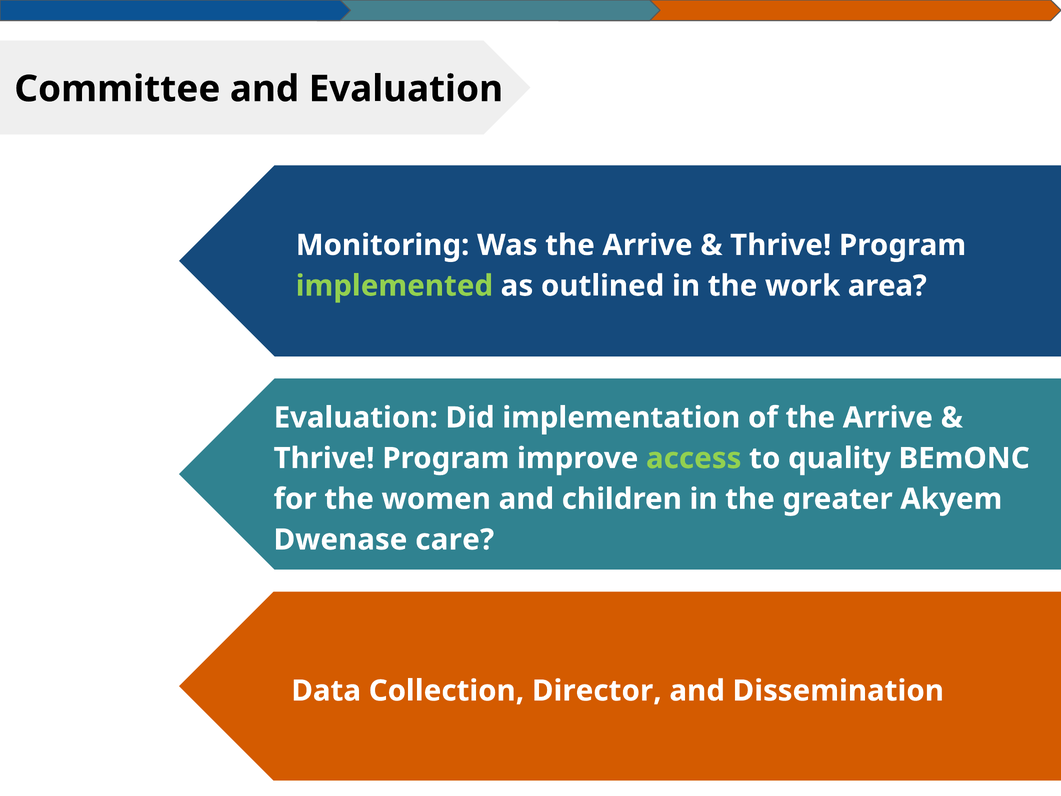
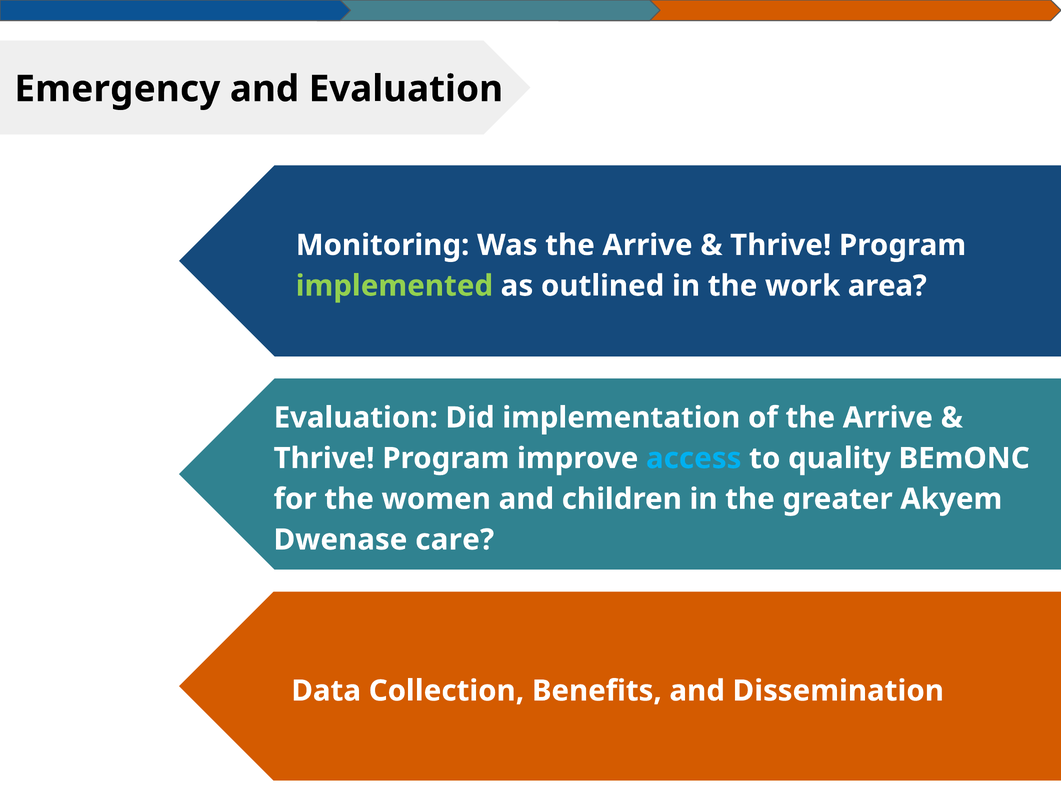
Committee: Committee -> Emergency (117, 89)
access colour: light green -> light blue (694, 458)
Director: Director -> Benefits (597, 691)
